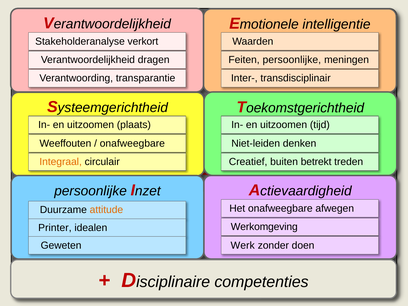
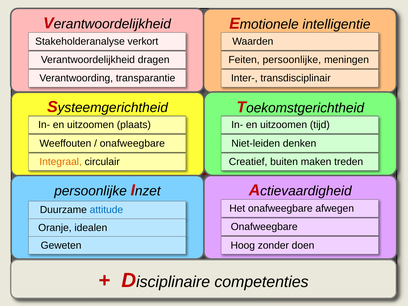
betrekt: betrekt -> maken (316, 162)
attitude colour: orange -> blue (106, 210)
Werkomgeving: Werkomgeving -> Onafweegbare (264, 227)
Printer: Printer -> Oranje (55, 228)
Werk: Werk -> Hoog (243, 245)
